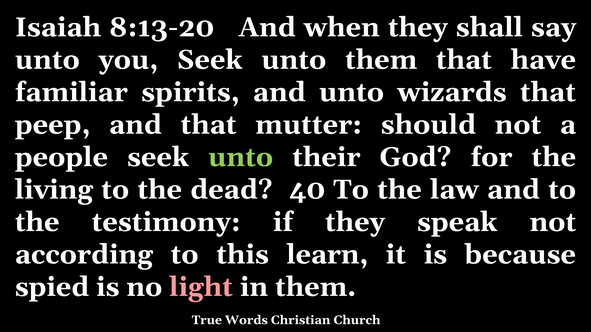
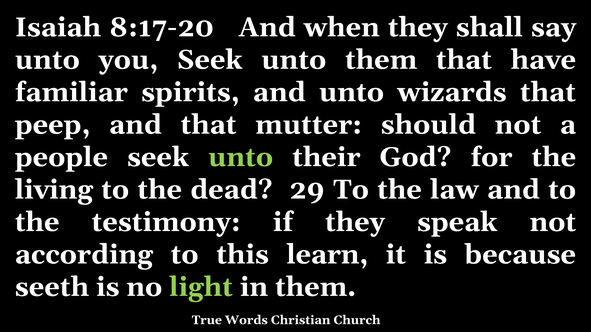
8:13-20: 8:13-20 -> 8:17-20 (162, 27)
40: 40 -> 29 (307, 190)
spied: spied -> seeth (52, 287)
light colour: pink -> light green (201, 287)
